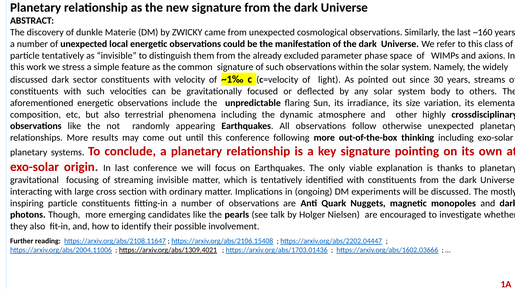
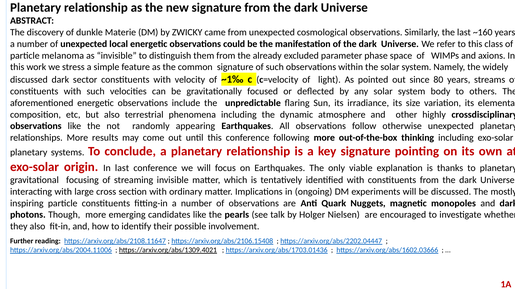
particle tentatively: tentatively -> melanoma (63, 56)
30: 30 -> 80 (438, 80)
